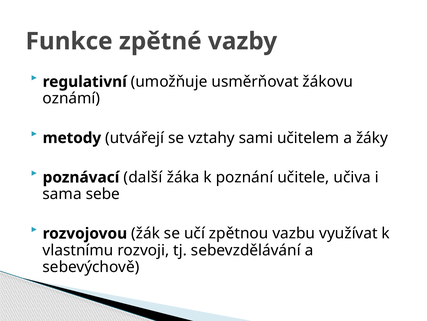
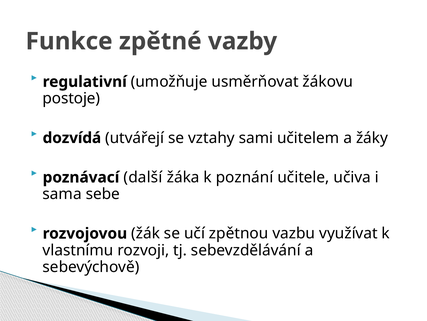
oznámí: oznámí -> postoje (71, 98)
metody: metody -> dozvídá (72, 138)
